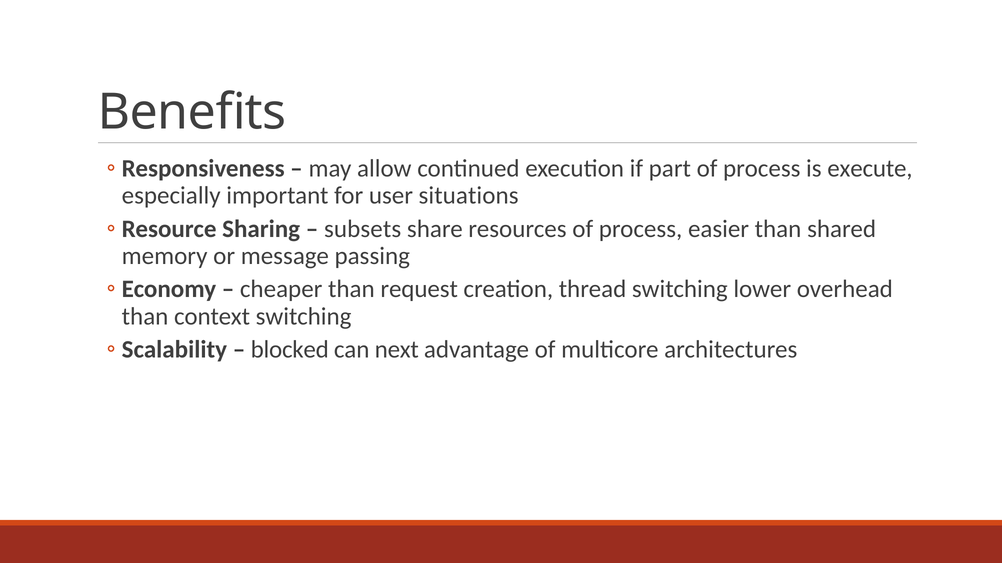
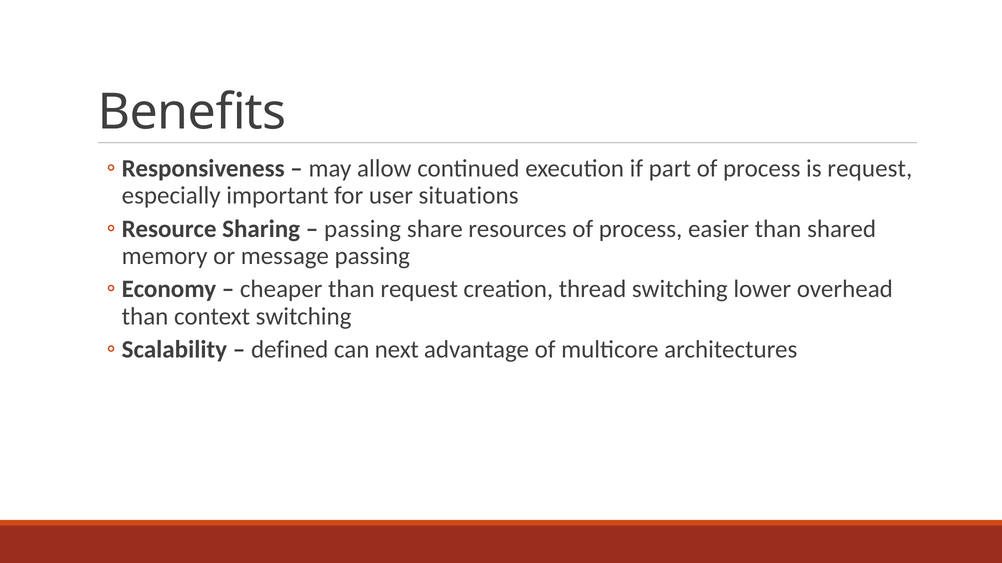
is execute: execute -> request (870, 169)
subsets: subsets -> passing (363, 229)
blocked: blocked -> defined (290, 350)
